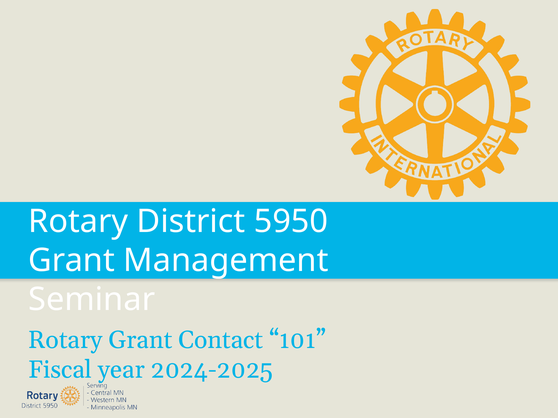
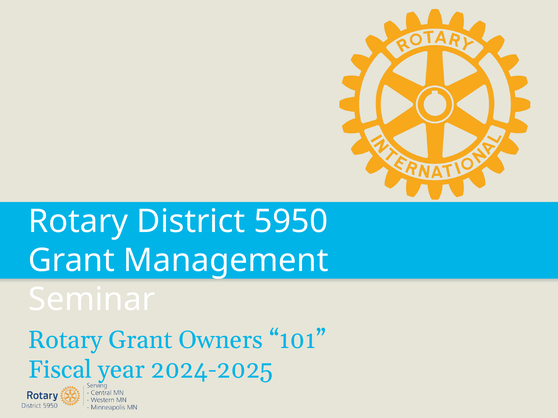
Contact: Contact -> Owners (221, 340)
